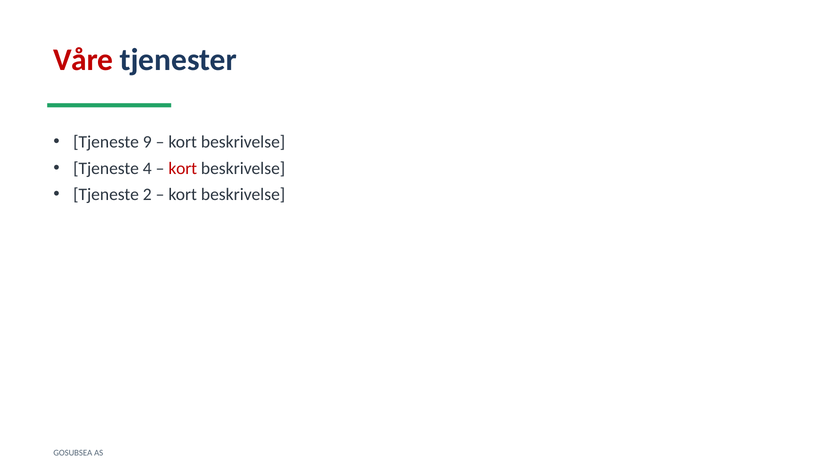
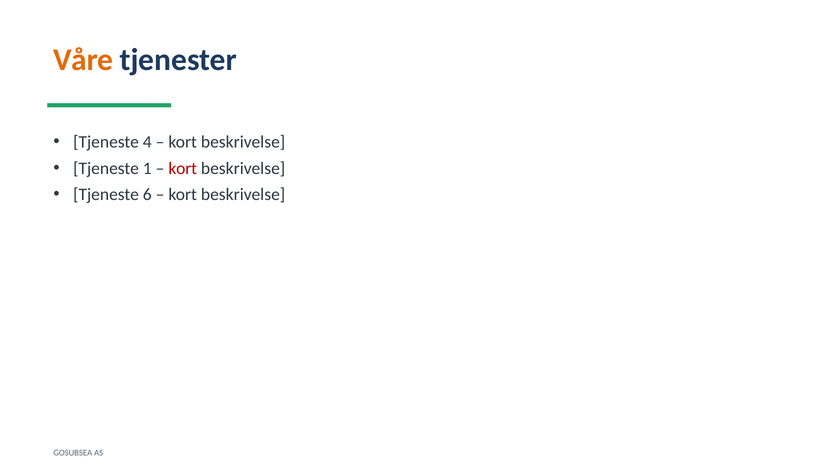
Våre colour: red -> orange (83, 60)
9: 9 -> 4 (147, 142)
4: 4 -> 1 (147, 169)
2: 2 -> 6 (147, 195)
